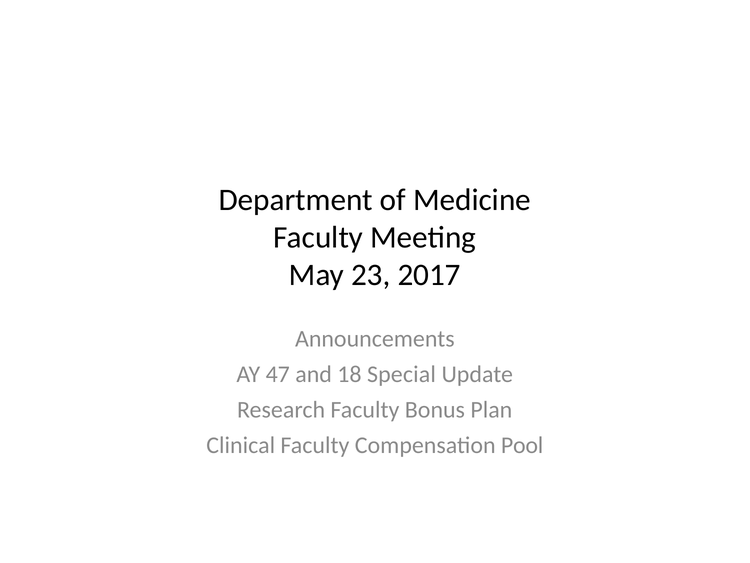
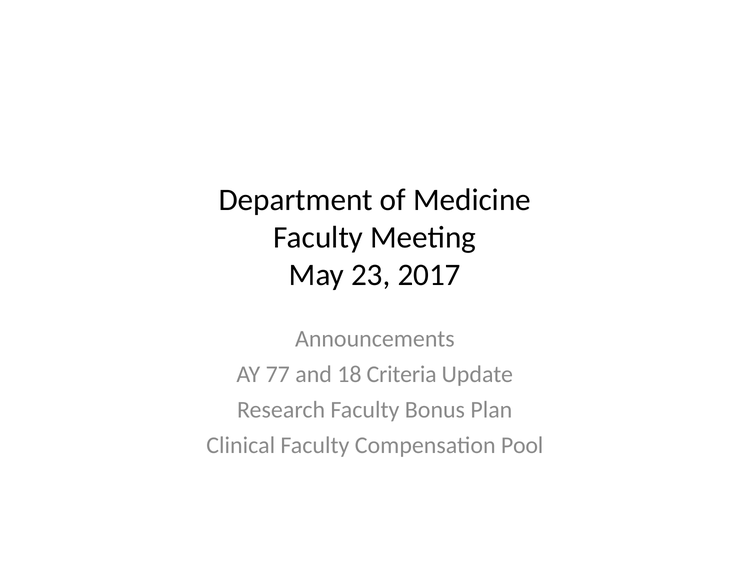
47: 47 -> 77 (278, 374)
Special: Special -> Criteria (402, 374)
